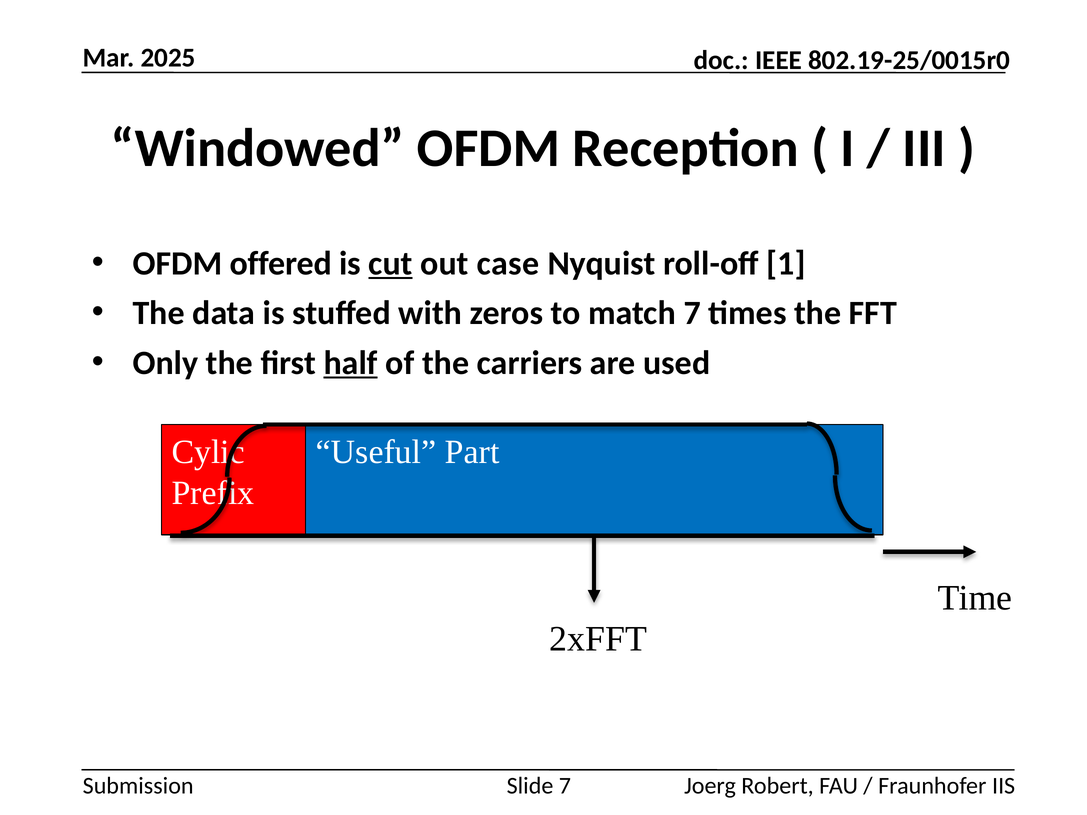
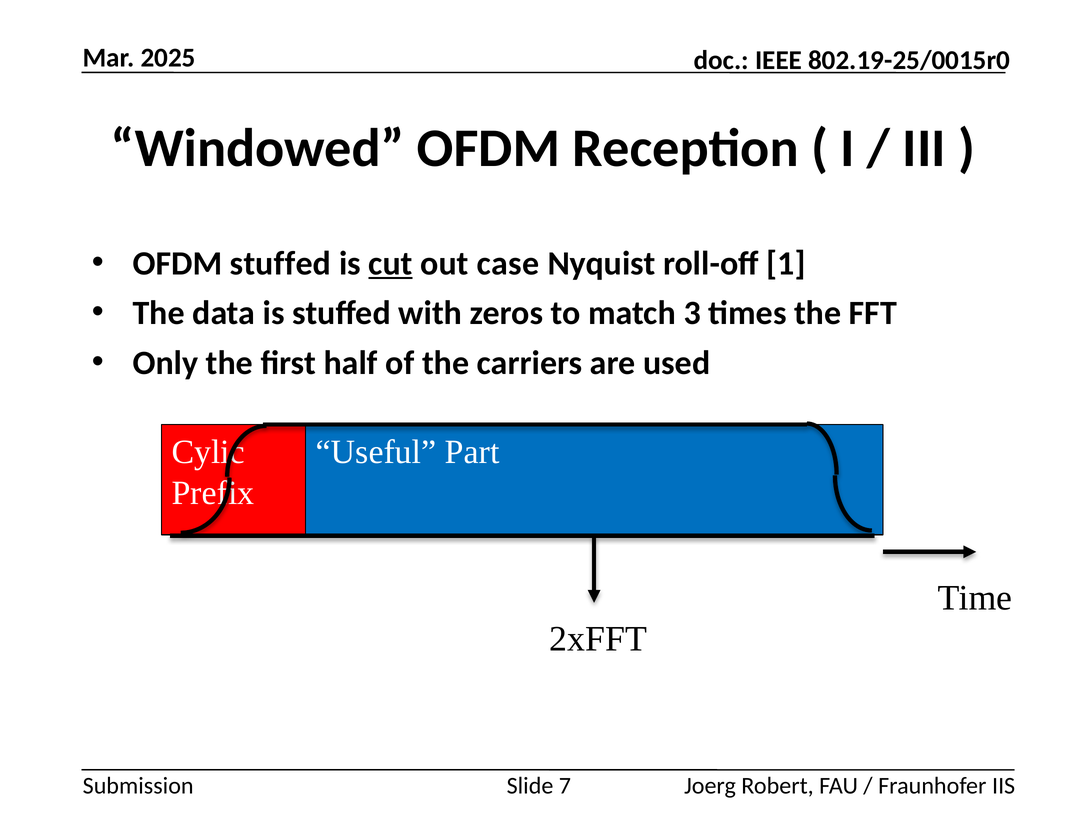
OFDM offered: offered -> stuffed (281, 263)
match 7: 7 -> 3 (692, 313)
half underline: present -> none (351, 363)
